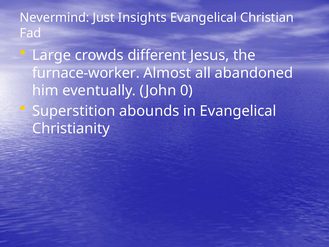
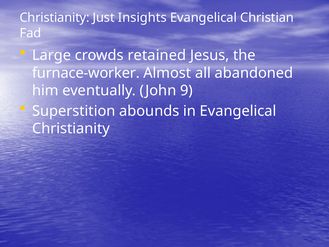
Nevermind: Nevermind -> Christianity (55, 18)
different: different -> retained (157, 55)
0: 0 -> 9 (186, 90)
